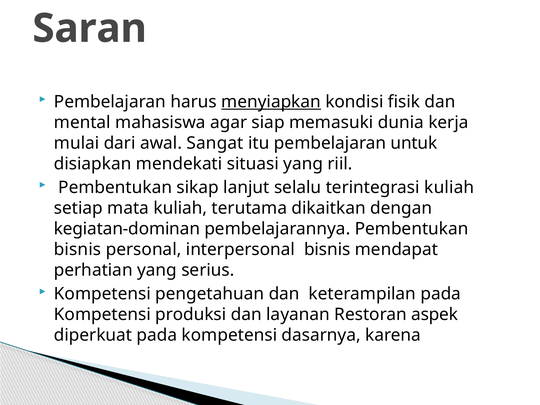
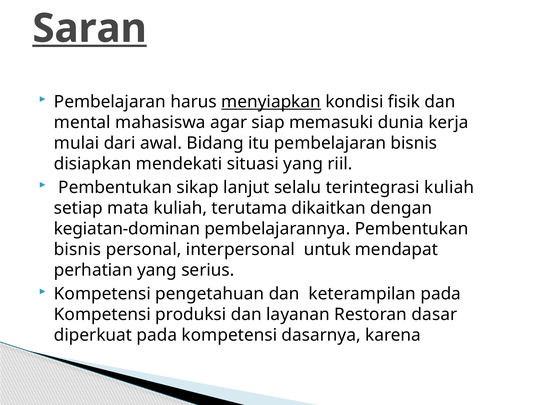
Saran underline: none -> present (90, 28)
Sangat: Sangat -> Bidang (215, 143)
pembelajaran untuk: untuk -> bisnis (414, 143)
interpersonal bisnis: bisnis -> untuk (327, 249)
aspek: aspek -> dasar (434, 315)
